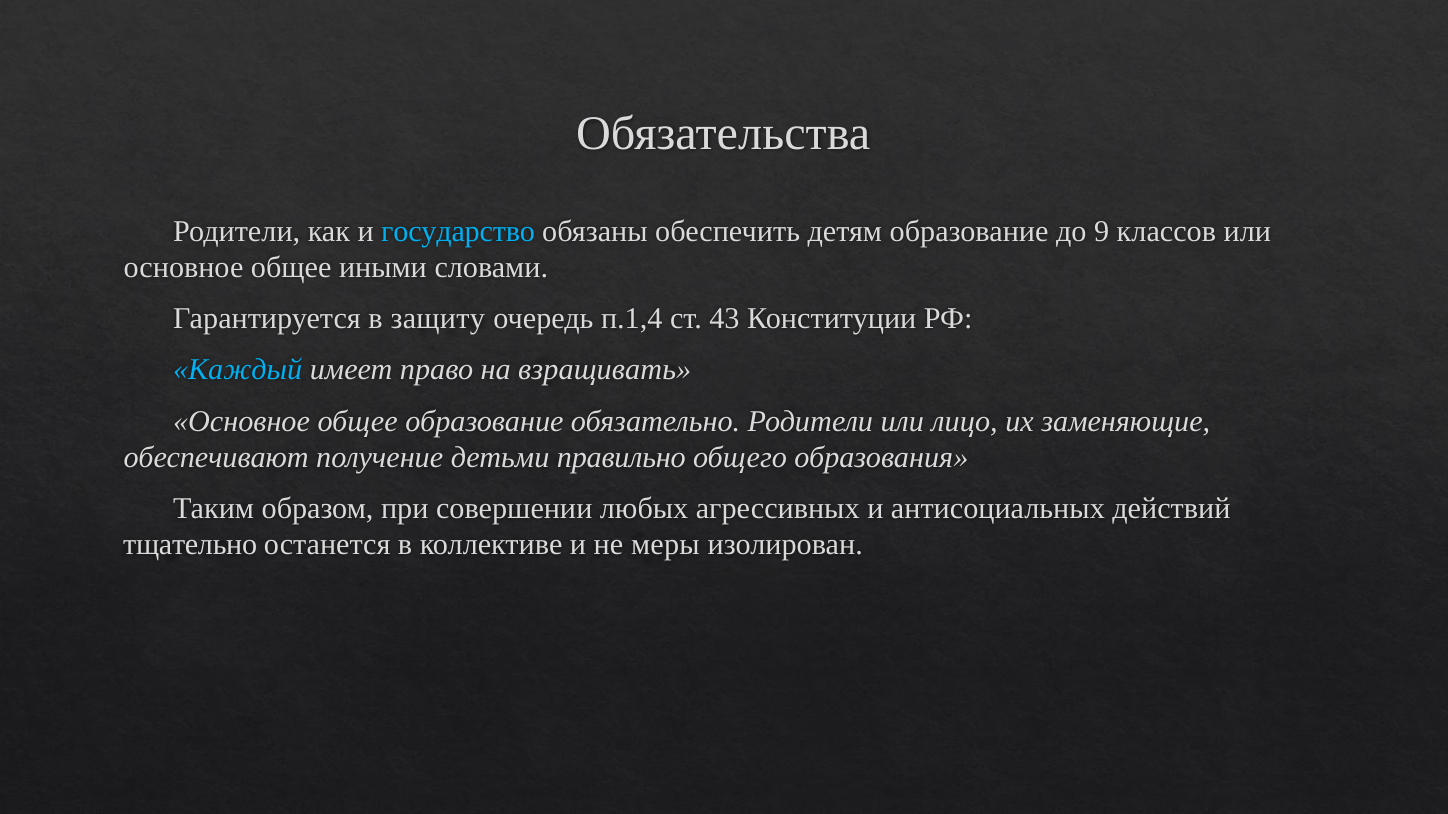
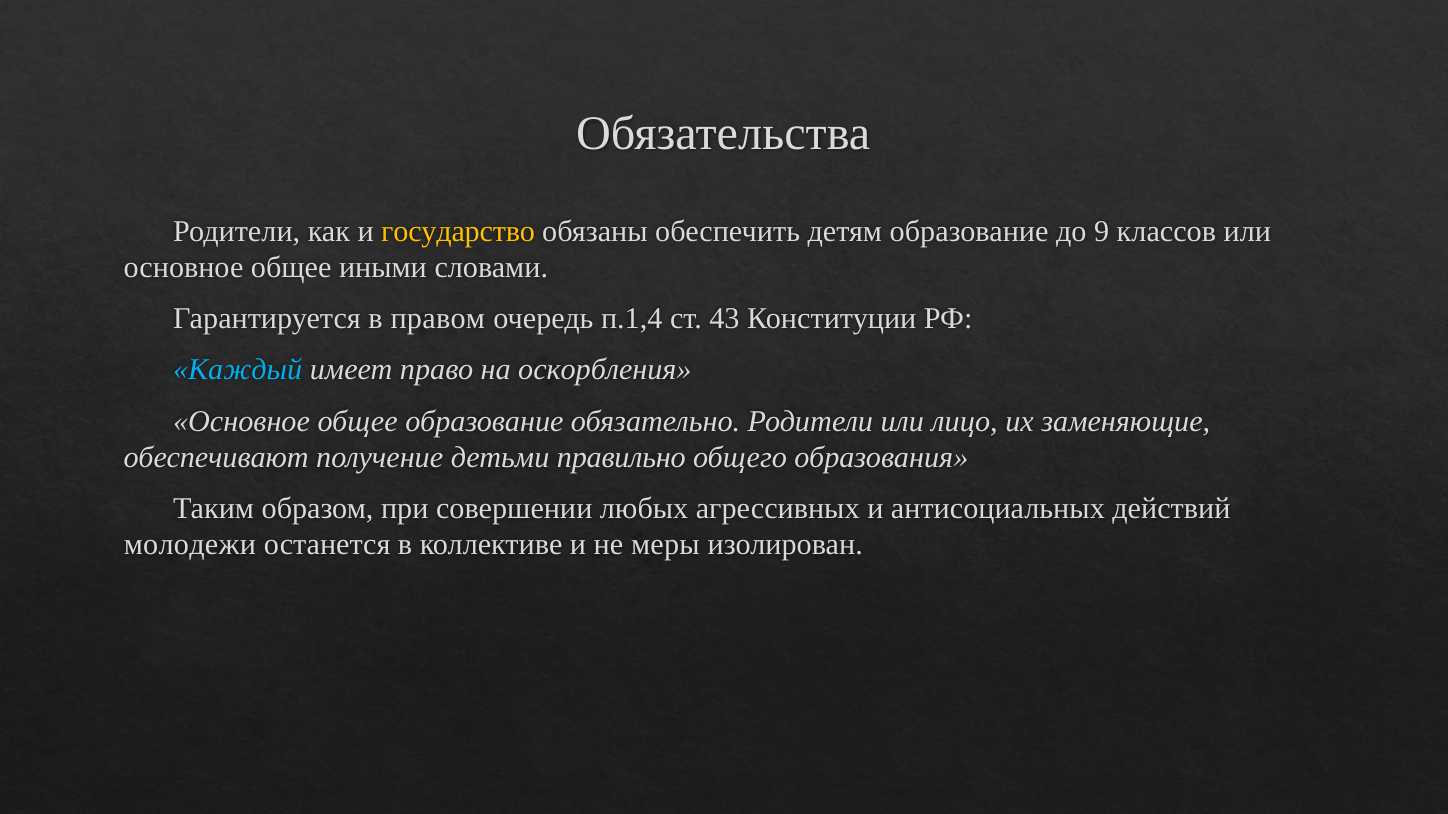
государство colour: light blue -> yellow (458, 231)
защиту: защиту -> правом (438, 319)
взращивать: взращивать -> оскорбления (605, 370)
тщательно: тщательно -> молодежи (190, 545)
